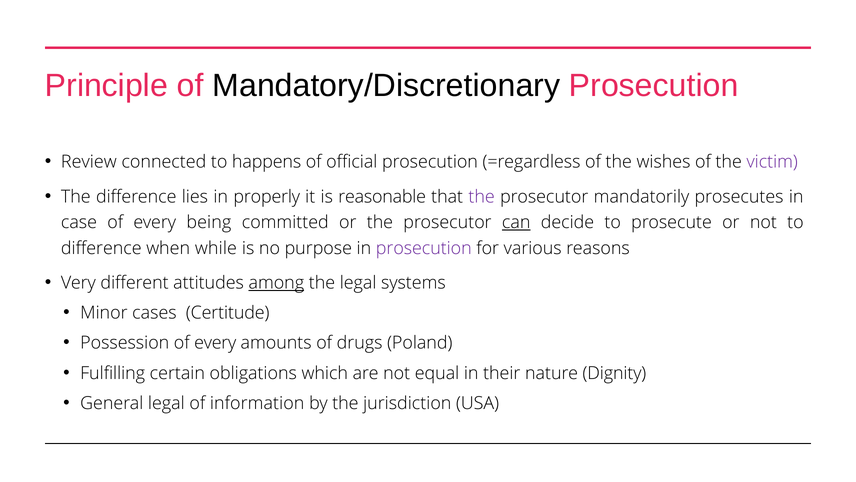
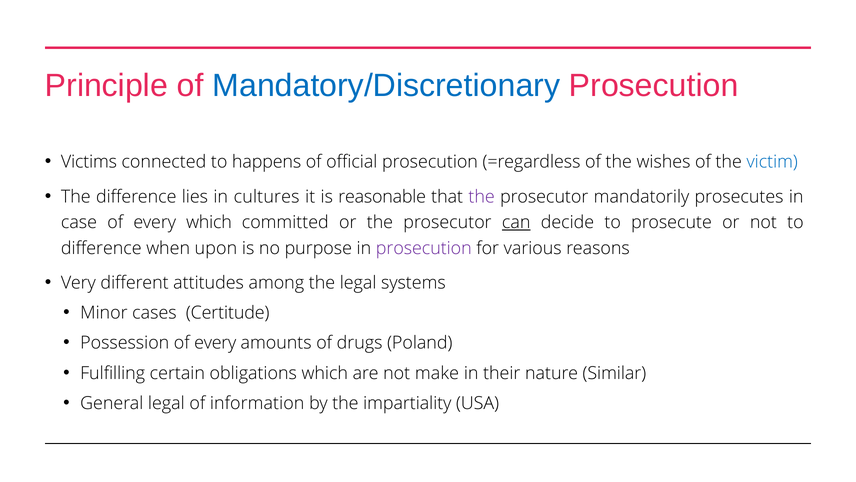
Mandatory/Discretionary colour: black -> blue (386, 86)
Review: Review -> Victims (89, 162)
victim colour: purple -> blue (772, 162)
properly: properly -> cultures (267, 196)
every being: being -> which (209, 222)
while: while -> upon (216, 248)
among underline: present -> none (276, 282)
equal: equal -> make (437, 373)
Dignity: Dignity -> Similar (614, 373)
jurisdiction: jurisdiction -> impartiality (407, 403)
